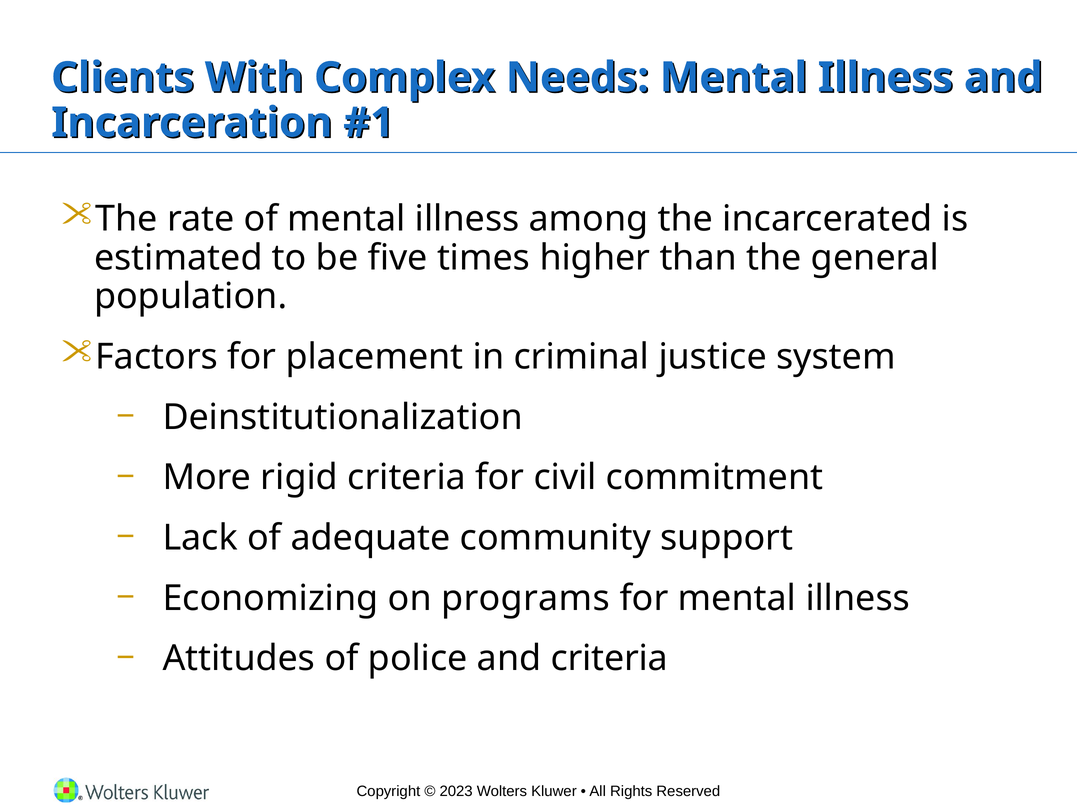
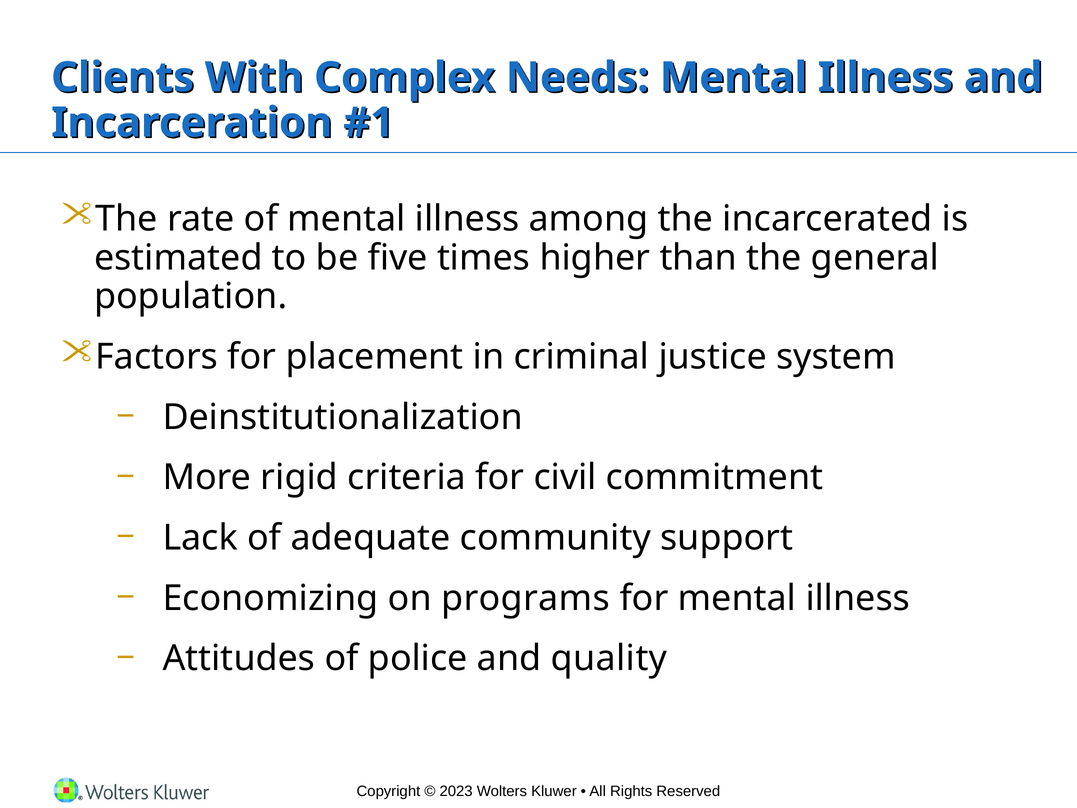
and criteria: criteria -> quality (609, 658)
